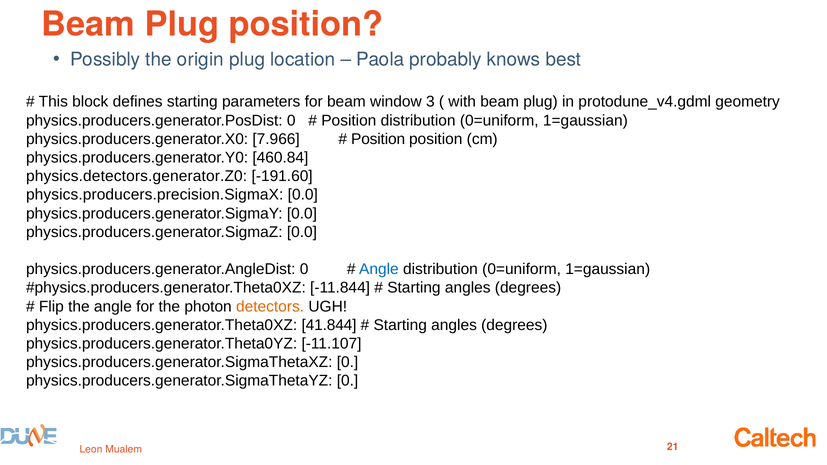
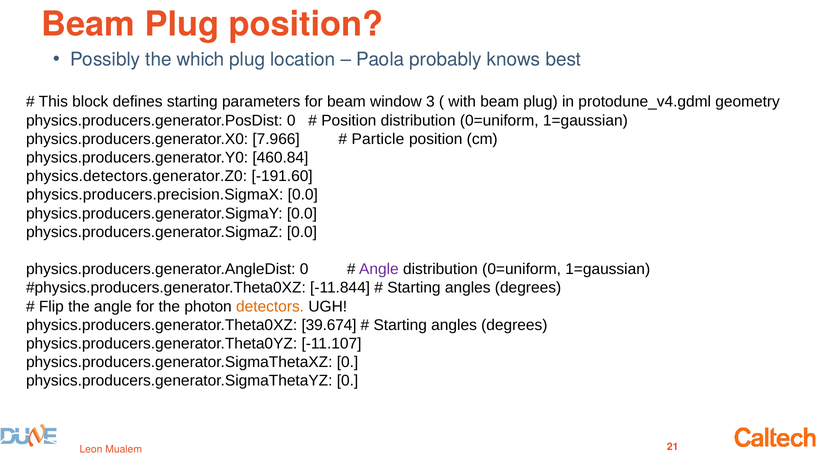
origin: origin -> which (201, 60)
Position: Position -> Particle (378, 139)
Angle colour: blue -> purple (379, 269)
41.844: 41.844 -> 39.674 (329, 325)
